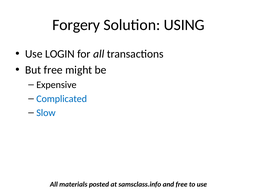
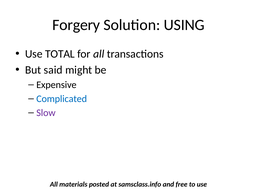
LOGIN: LOGIN -> TOTAL (60, 54)
But free: free -> said (53, 70)
Slow colour: blue -> purple (46, 113)
